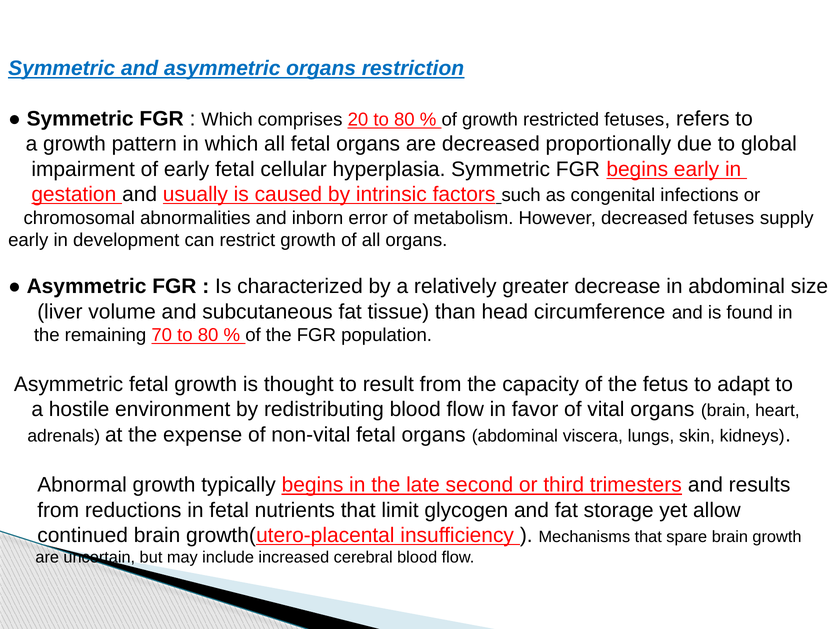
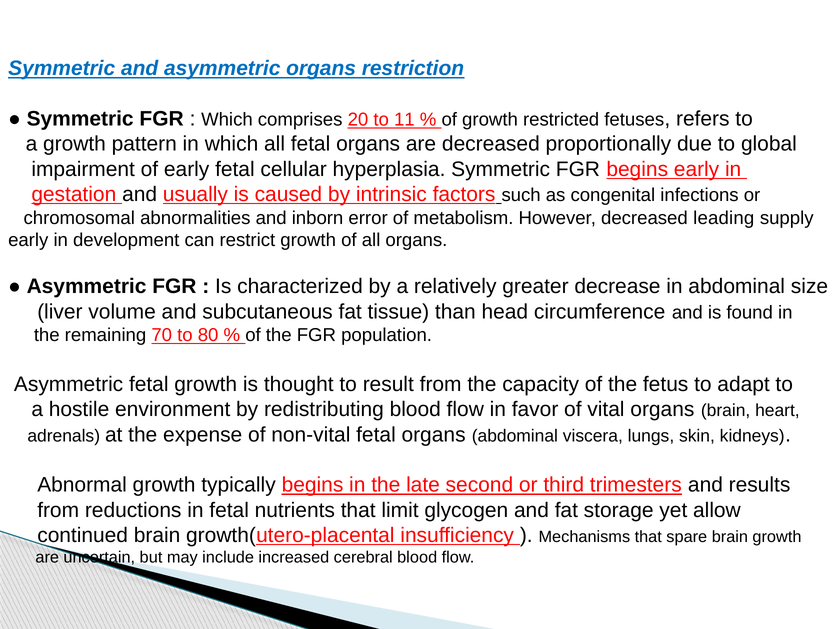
20 to 80: 80 -> 11 (404, 119)
decreased fetuses: fetuses -> leading (724, 218)
